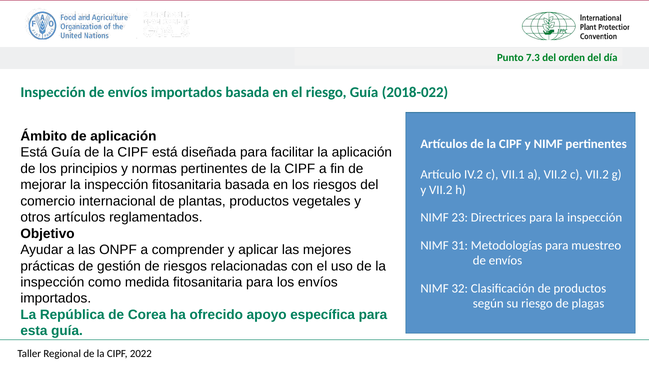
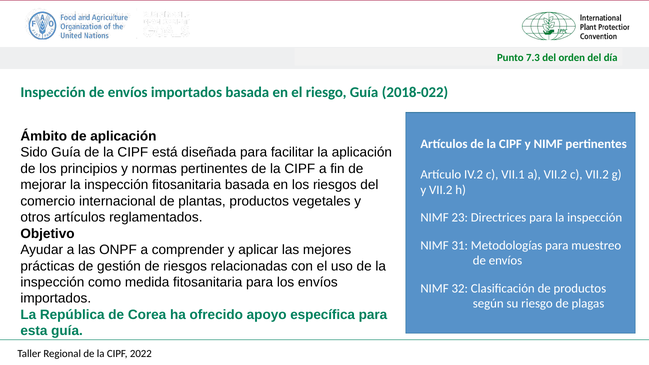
Está: Está -> Sido (34, 152)
